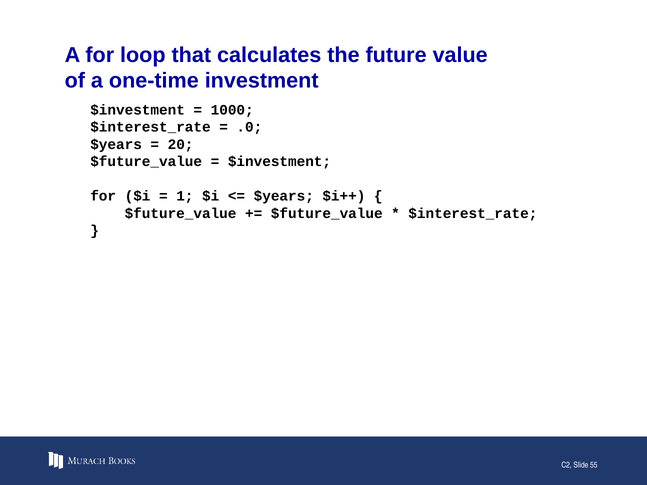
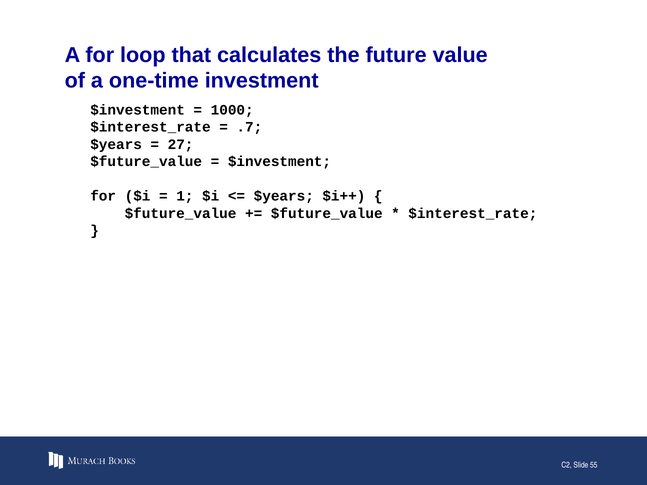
.0: .0 -> .7 (249, 127)
20: 20 -> 27 (181, 144)
